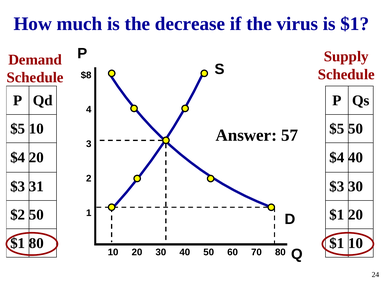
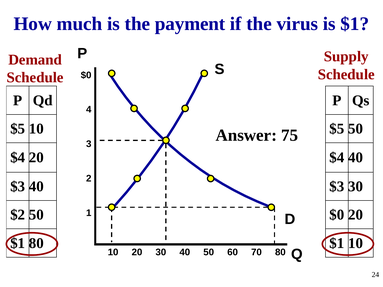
decrease: decrease -> payment (190, 24)
$8: $8 -> $0 (86, 75)
57: 57 -> 75 (290, 136)
$3 31: 31 -> 40 (36, 187)
$1: $1 -> $0 (337, 215)
